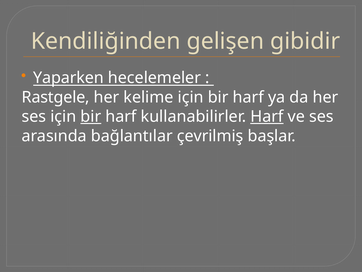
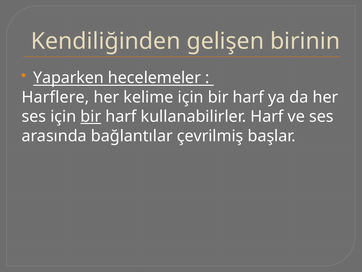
gibidir: gibidir -> birinin (305, 41)
Rastgele: Rastgele -> Harflere (55, 97)
Harf underline: present -> none (267, 116)
